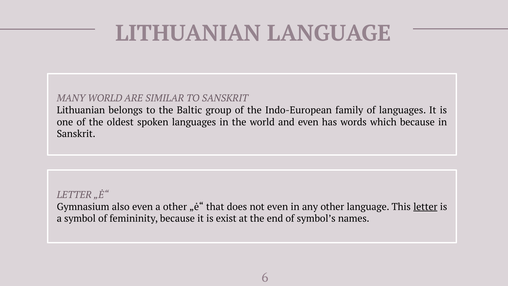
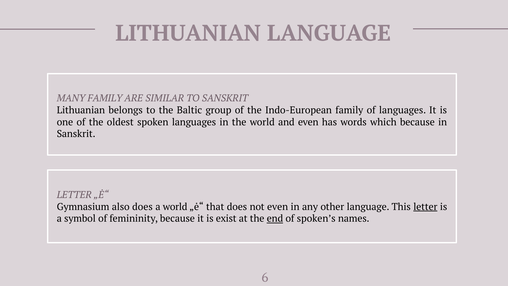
MANY WORLD: WORLD -> FAMILY (105, 98)
also even: even -> does (142, 207)
a other: other -> world (175, 207)
end underline: none -> present (275, 218)
symbol’s: symbol’s -> spoken’s (316, 218)
